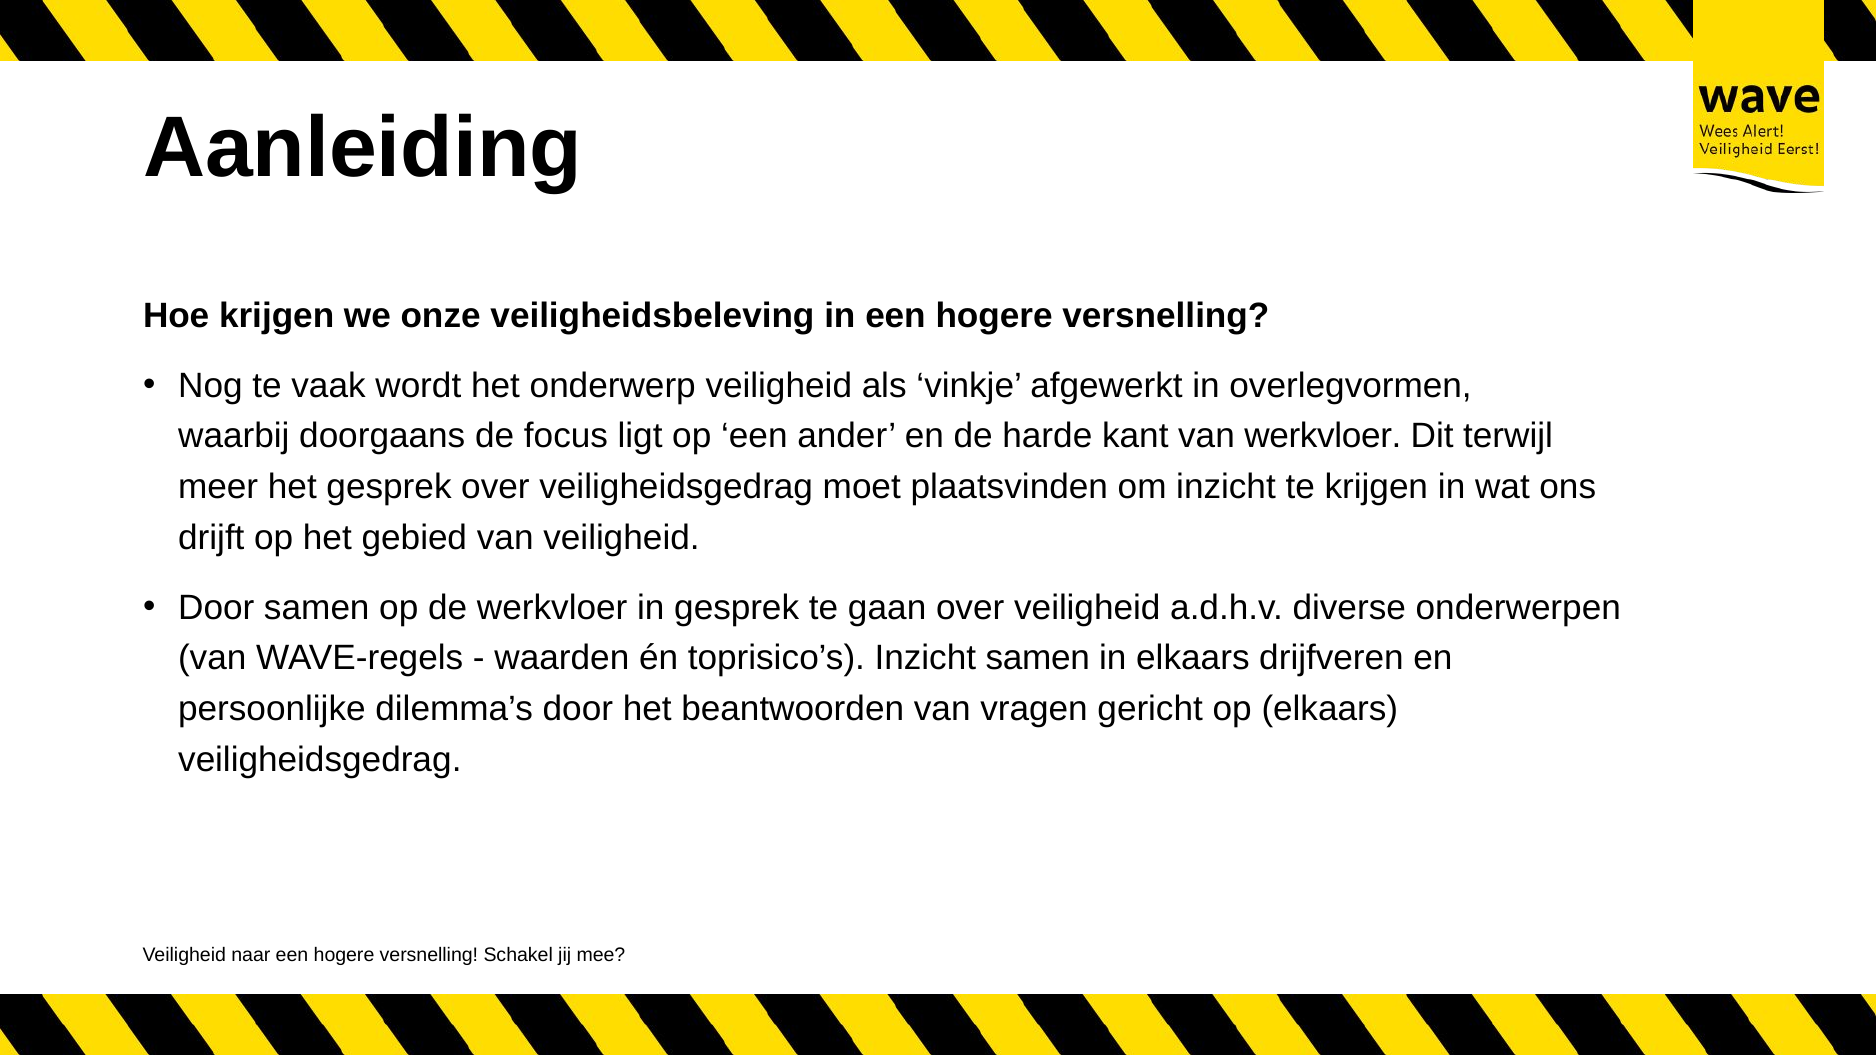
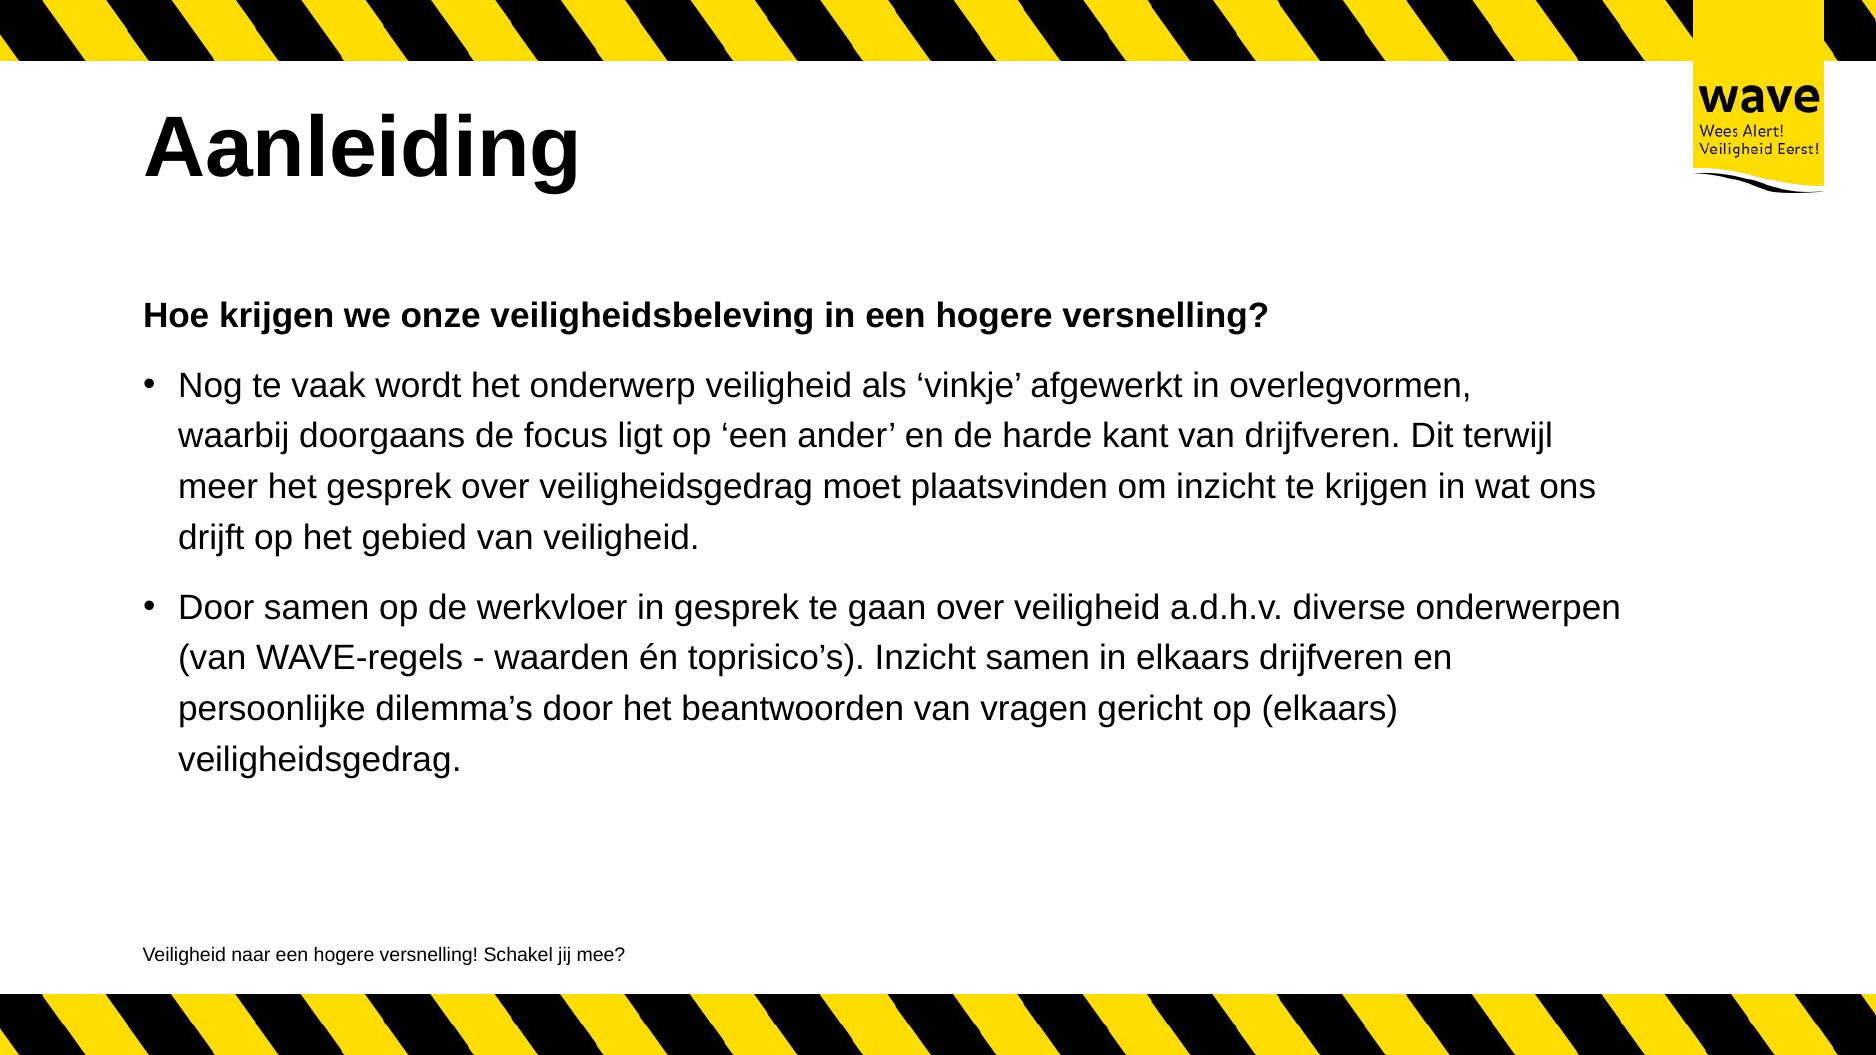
van werkvloer: werkvloer -> drijfveren (1323, 436)
